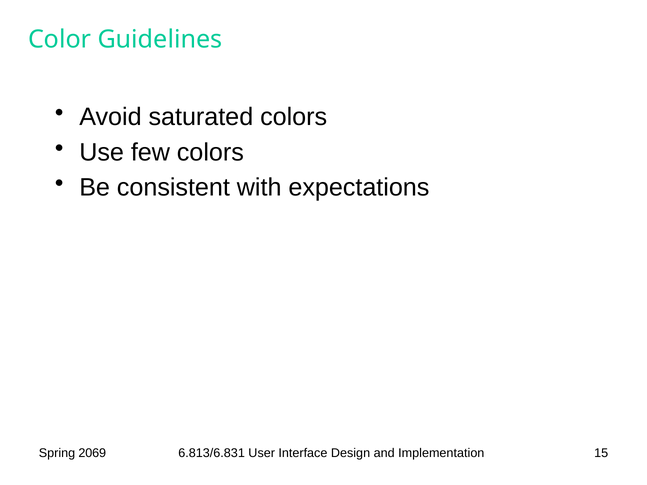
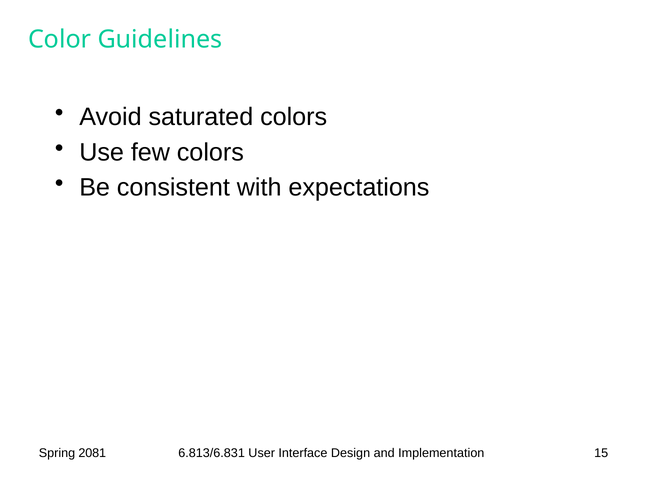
2069: 2069 -> 2081 (92, 454)
